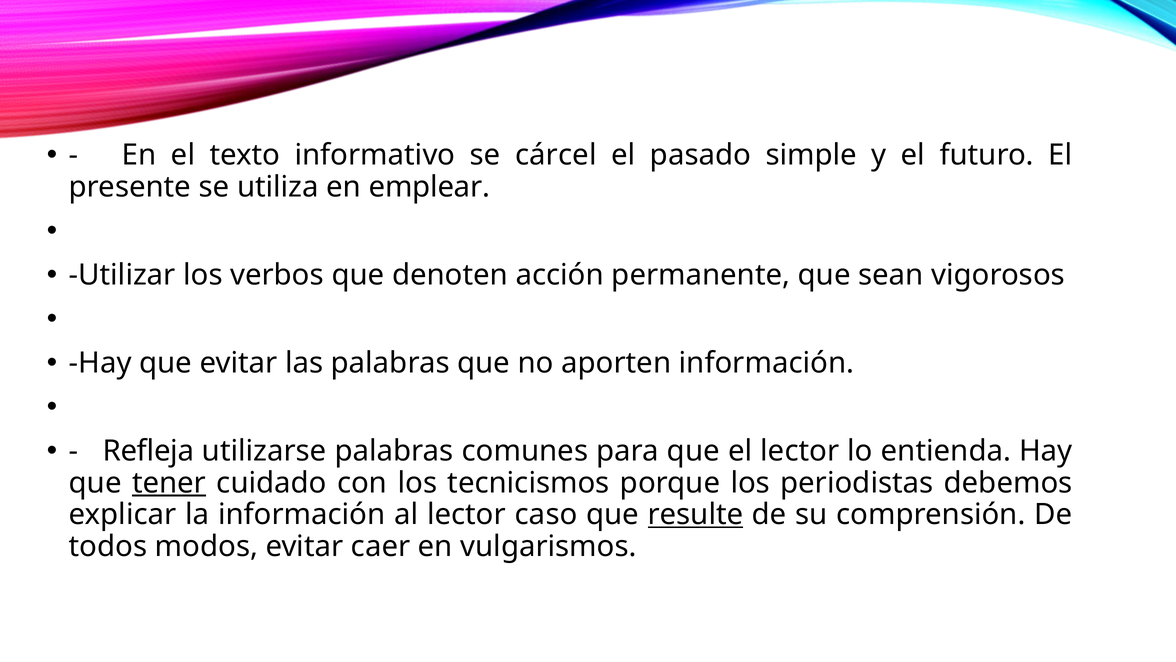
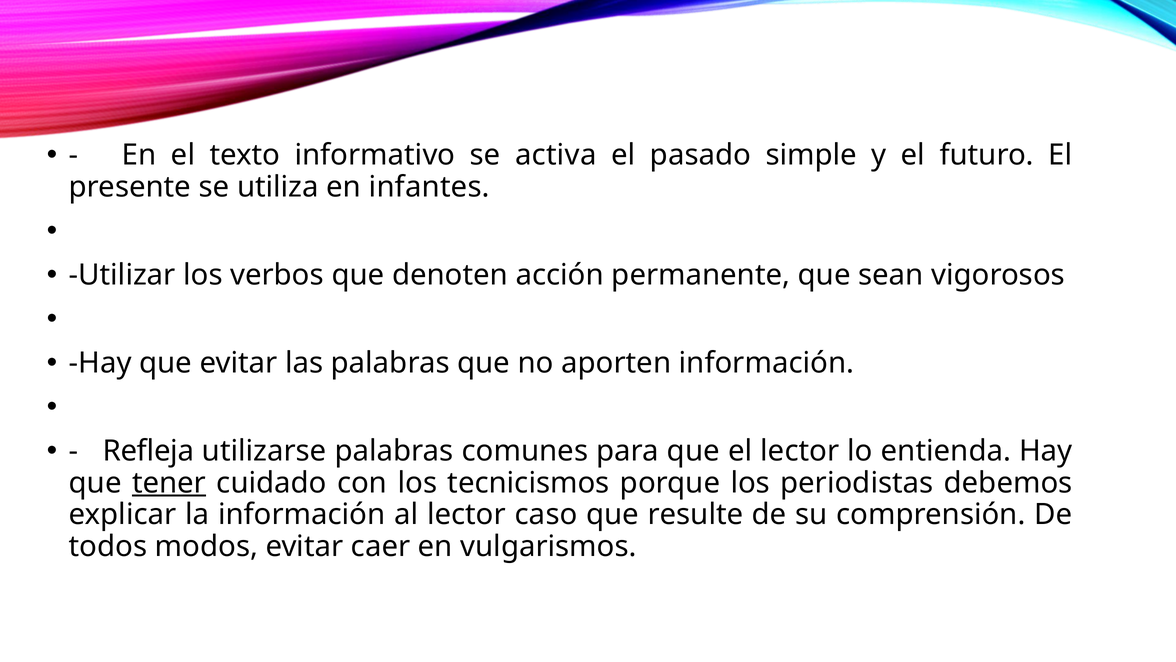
cárcel: cárcel -> activa (556, 155)
emplear: emplear -> infantes (429, 187)
resulte underline: present -> none (696, 514)
